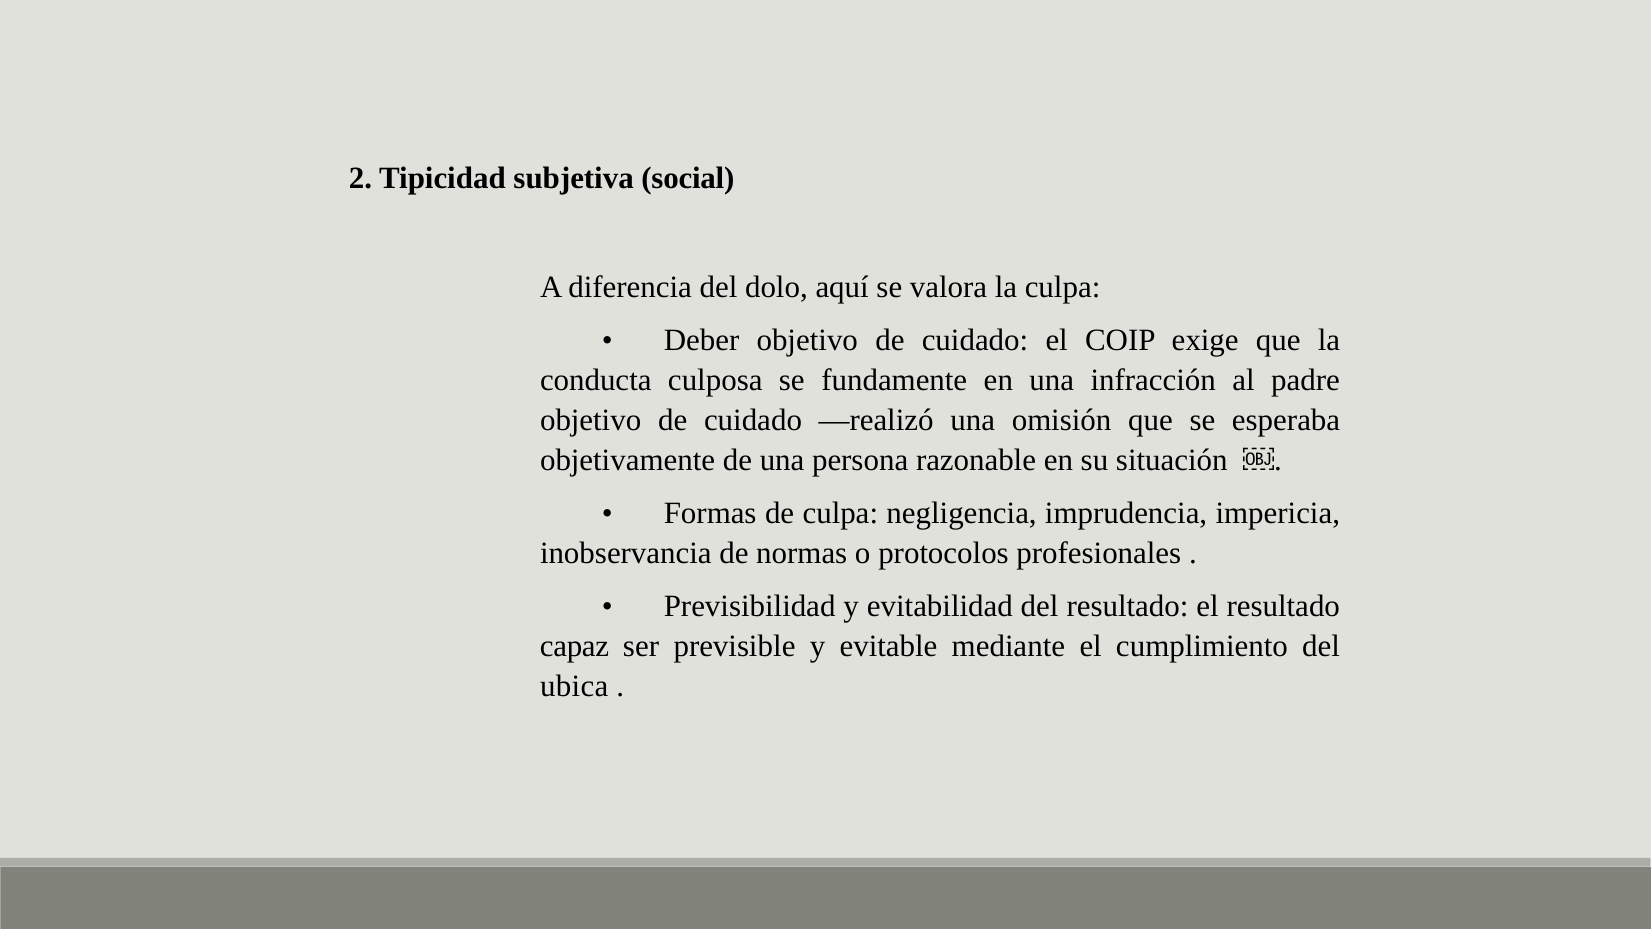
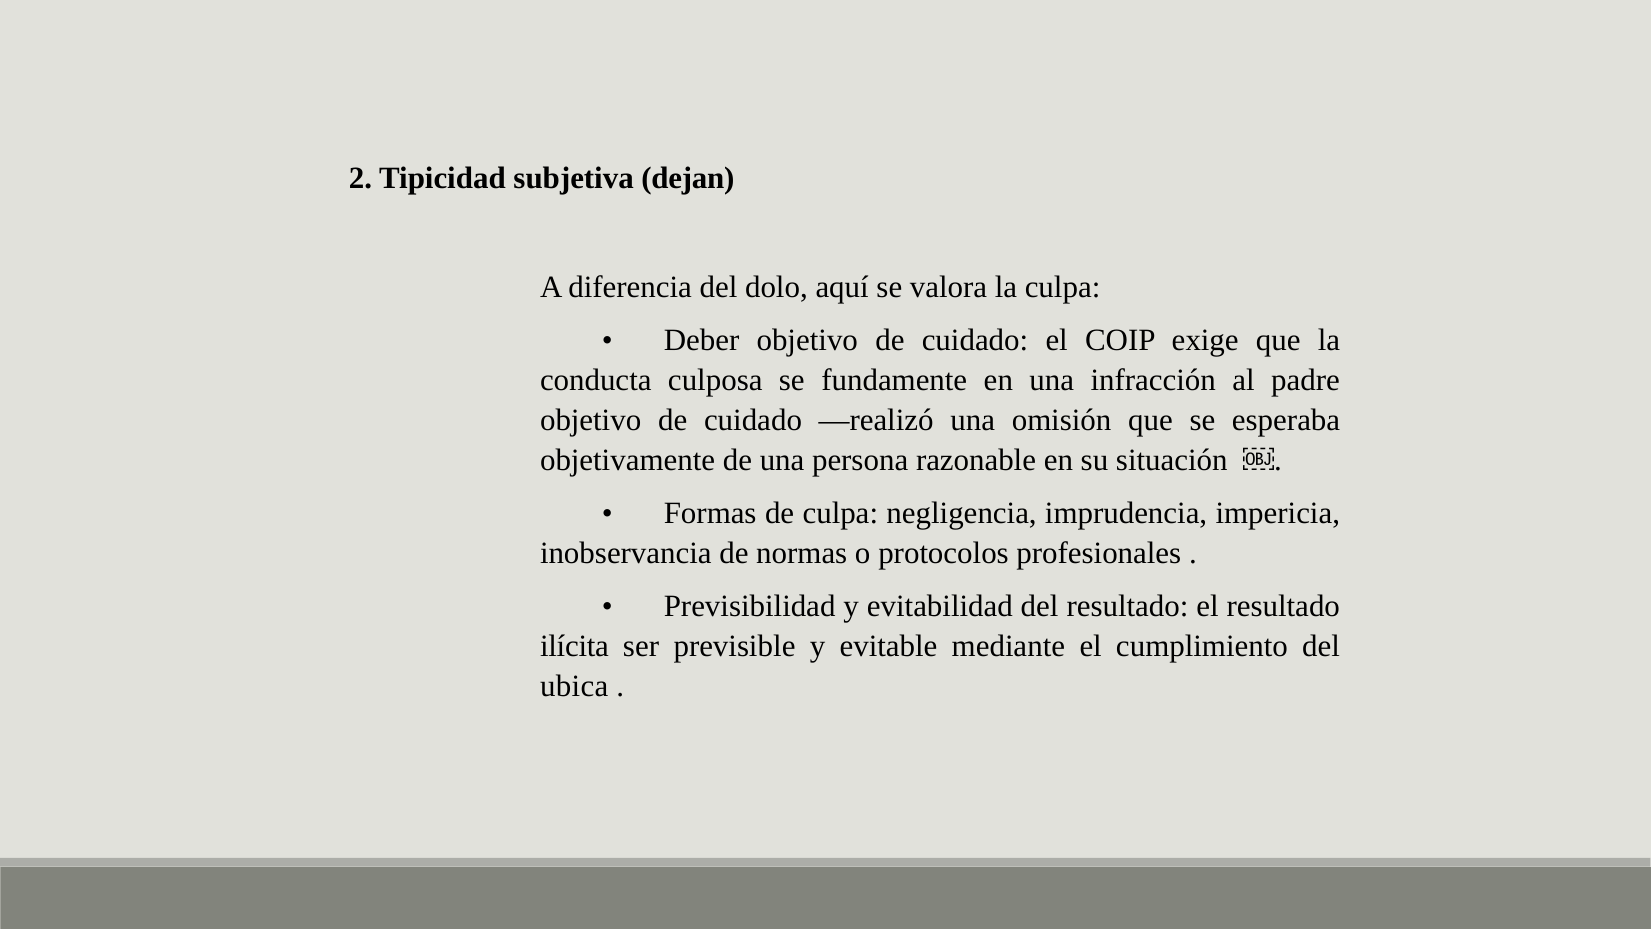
social: social -> dejan (688, 178)
capaz: capaz -> ilícita (574, 646)
